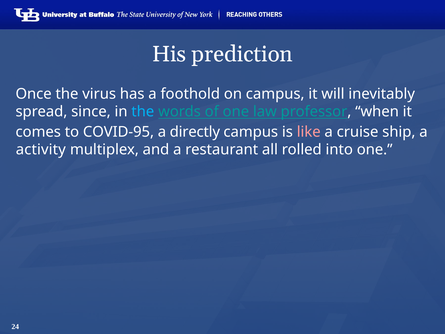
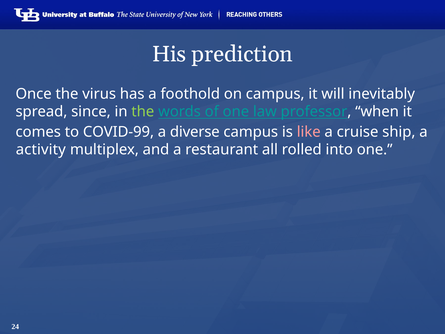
the colour: light blue -> light green (143, 112)
COVID-95: COVID-95 -> COVID-99 (118, 132)
directly: directly -> diverse (195, 132)
